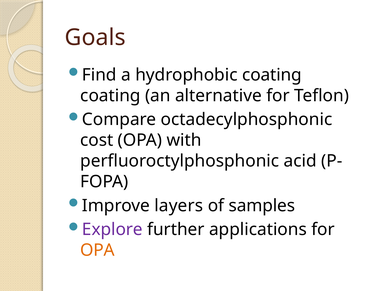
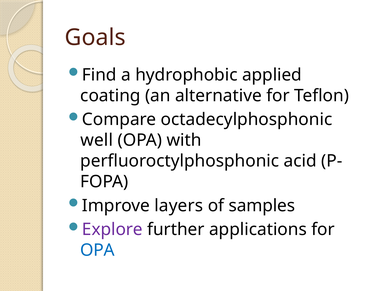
hydrophobic coating: coating -> applied (272, 75)
cost: cost -> well (97, 140)
OPA colour: orange -> blue (97, 250)
